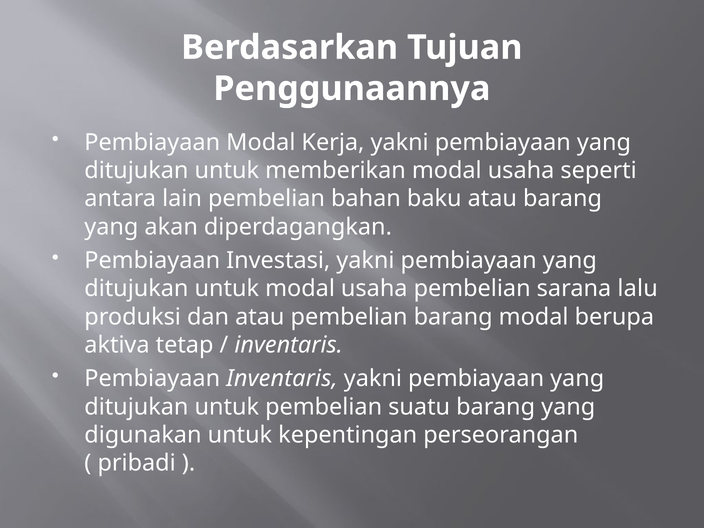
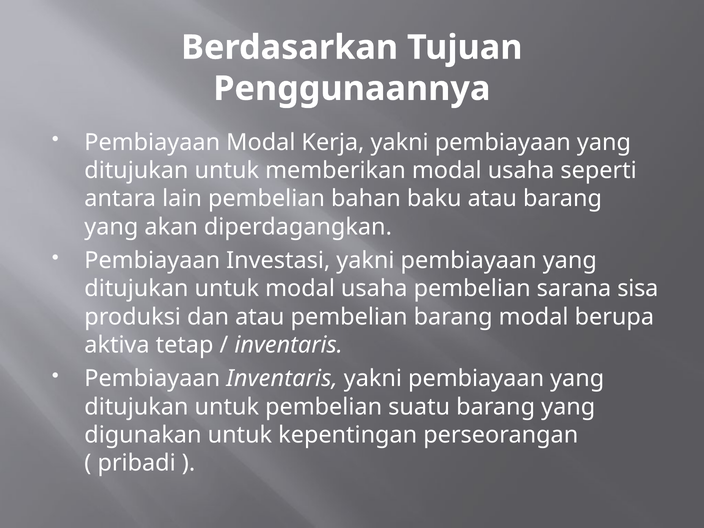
lalu: lalu -> sisa (638, 289)
